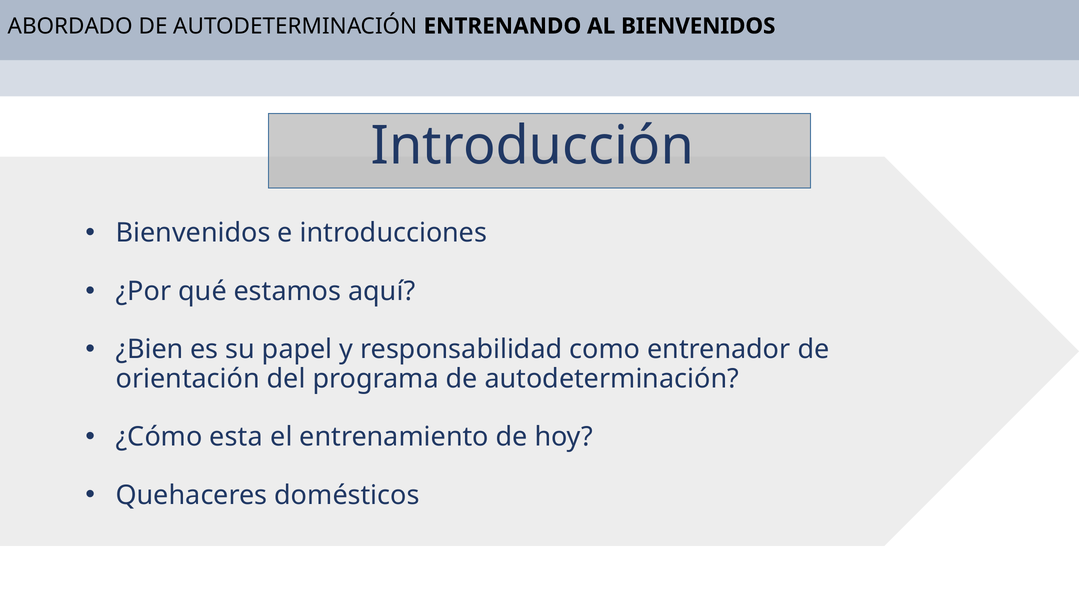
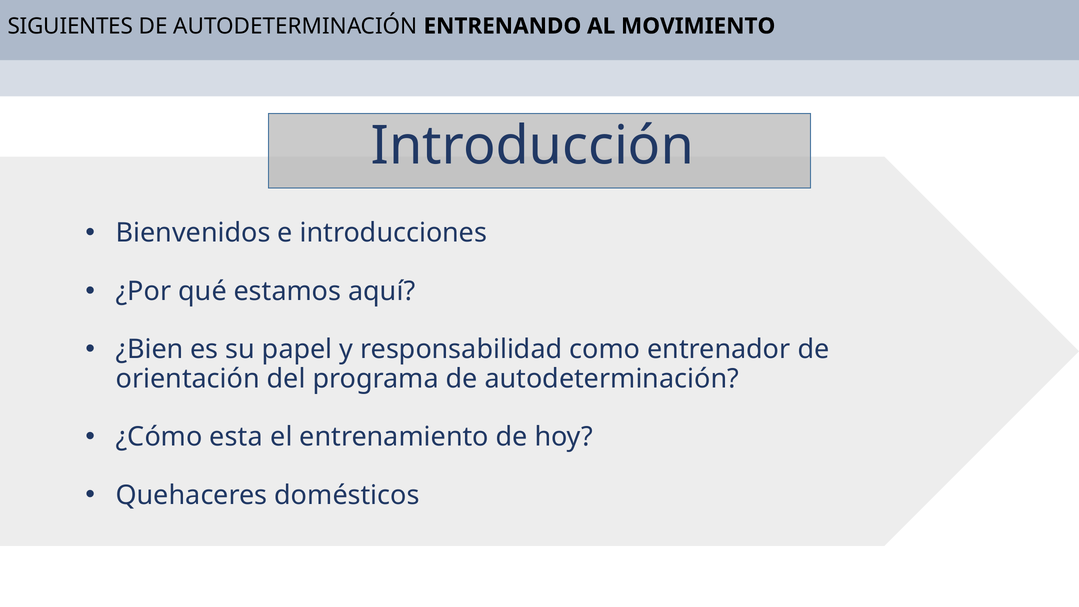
ABORDADO: ABORDADO -> SIGUIENTES (70, 26)
AL BIENVENIDOS: BIENVENIDOS -> MOVIMIENTO (698, 26)
